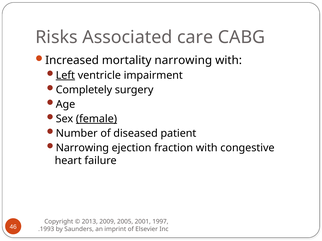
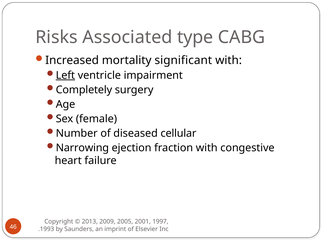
care: care -> type (195, 37)
mortality narrowing: narrowing -> significant (183, 60)
female underline: present -> none (96, 119)
patient: patient -> cellular (178, 134)
